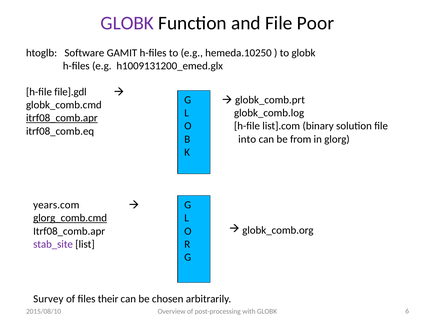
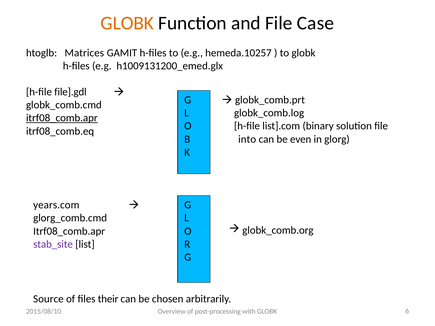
GLOBK colour: purple -> orange (127, 23)
Poor: Poor -> Case (315, 23)
Software: Software -> Matrices (84, 53)
hemeda.10250: hemeda.10250 -> hemeda.10257 (238, 53)
from: from -> even (301, 139)
glorg_comb.cmd underline: present -> none (70, 218)
Survey: Survey -> Source (48, 299)
